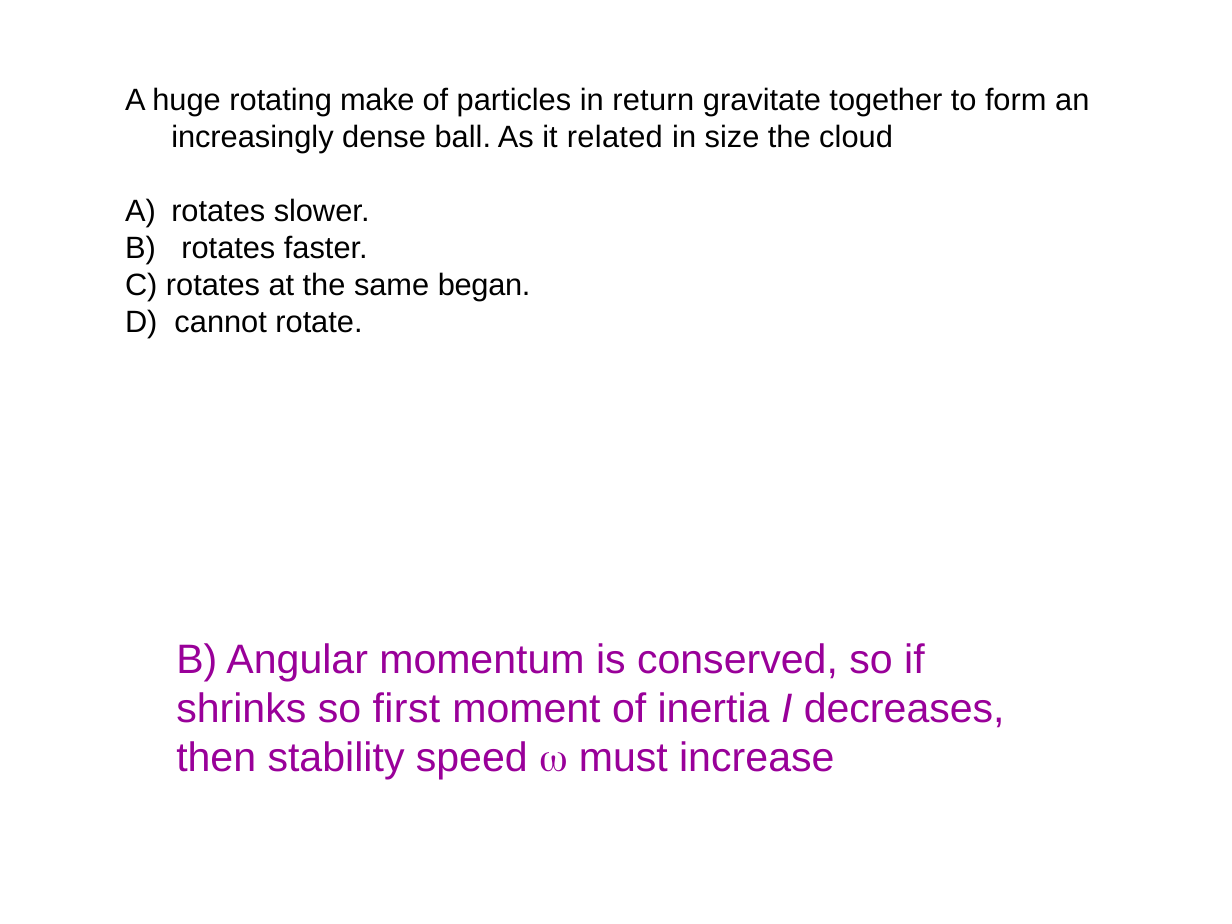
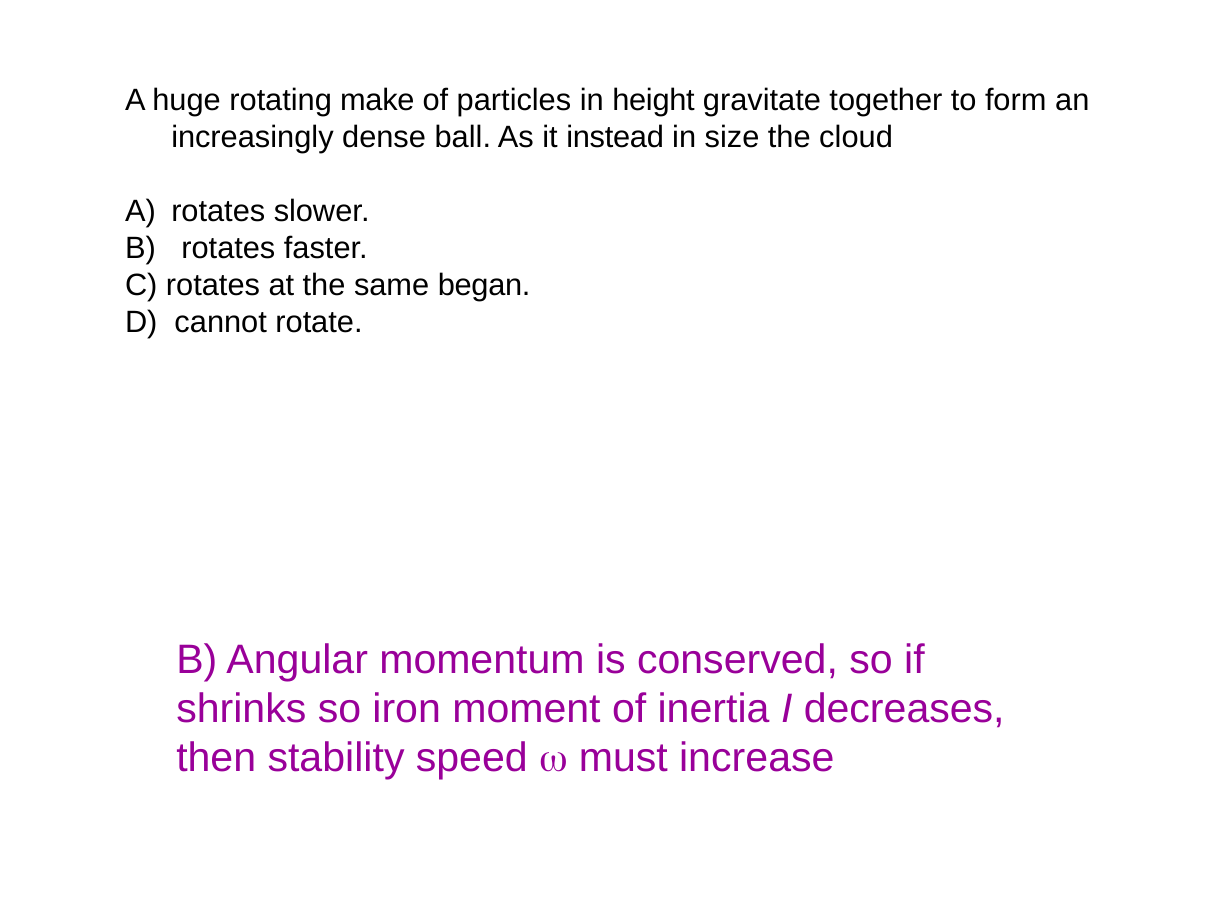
return: return -> height (653, 100)
related: related -> instead (615, 137)
first: first -> iron (407, 709)
